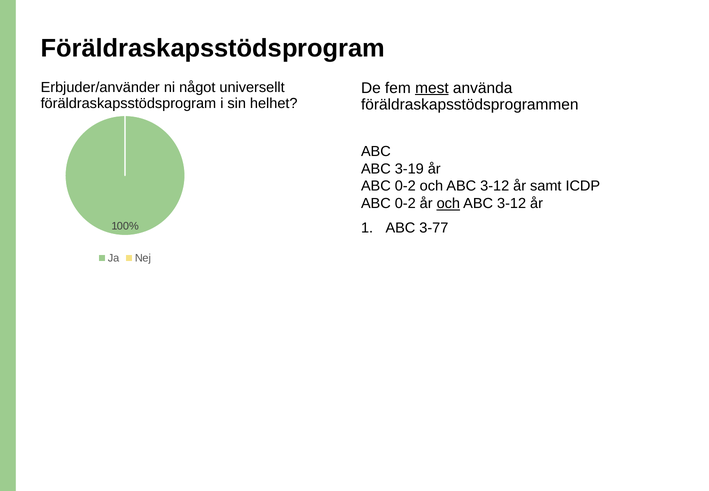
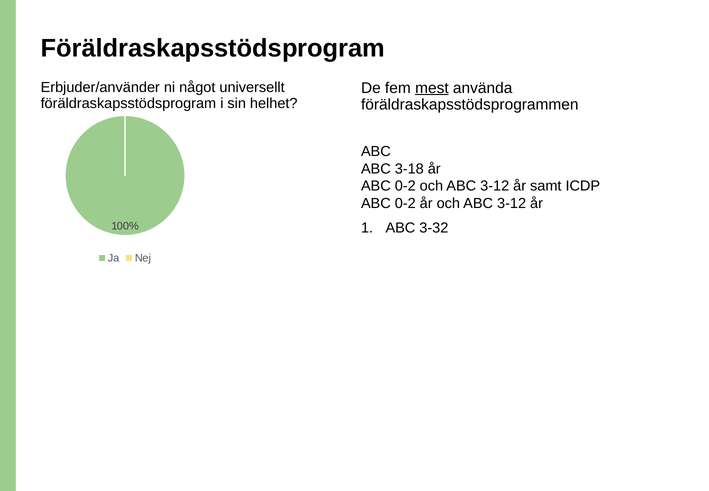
3-19: 3-19 -> 3-18 (409, 169)
och underline: present -> none (448, 204)
3-77: 3-77 -> 3-32 (434, 228)
